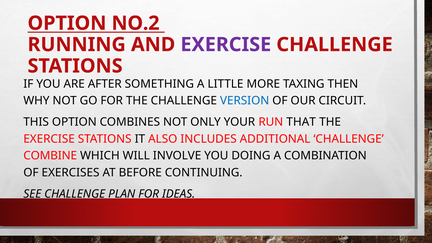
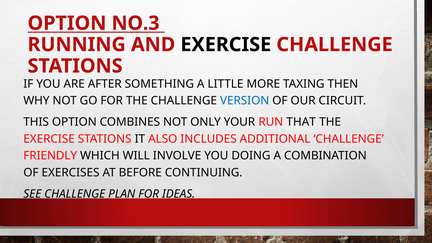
NO.2: NO.2 -> NO.3 (136, 23)
EXERCISE colour: purple -> black (226, 45)
COMBINE: COMBINE -> FRIENDLY (50, 156)
